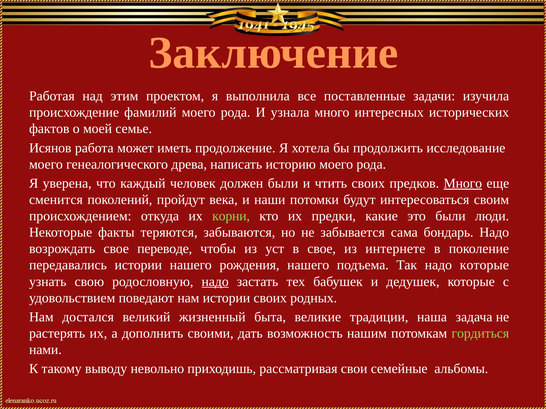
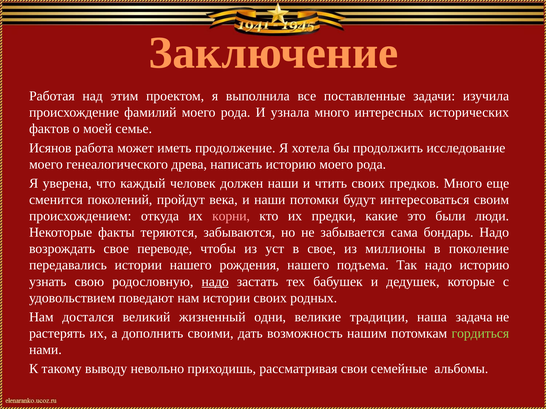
должен были: были -> наши (283, 184)
Много underline: present -> none (463, 184)
корни colour: light green -> pink (231, 216)
интернете: интернете -> миллионы (395, 249)
надо которые: которые -> историю (484, 265)
быта: быта -> одни (270, 317)
